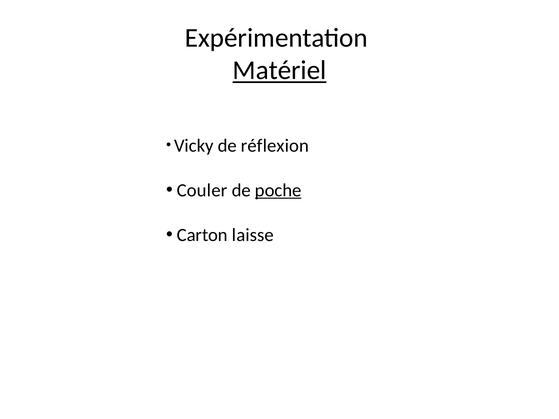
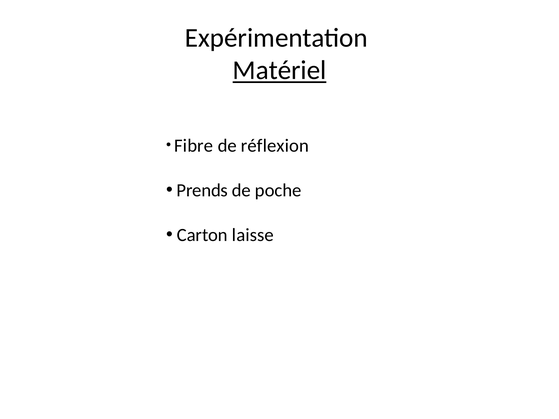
Vicky: Vicky -> Fibre (194, 146)
Couler: Couler -> Prends (202, 190)
poche underline: present -> none (278, 190)
